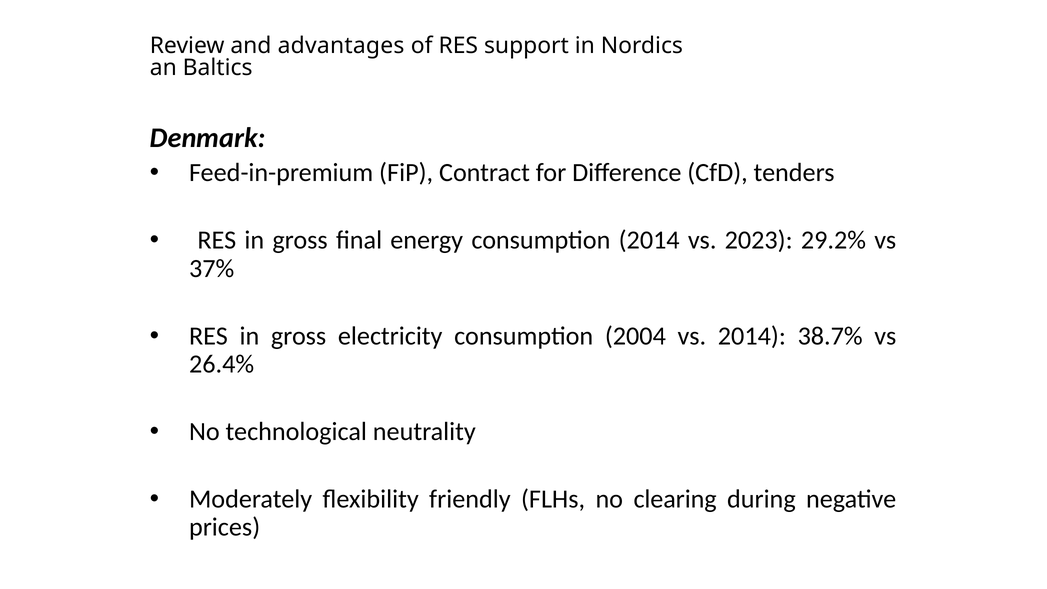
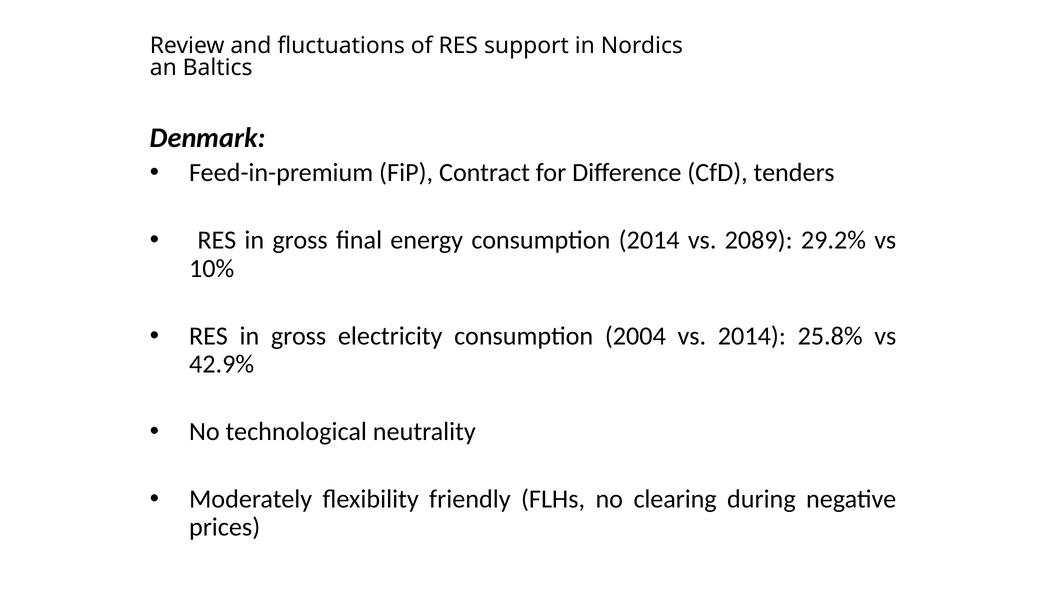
advantages: advantages -> fluctuations (341, 45)
2023: 2023 -> 2089 (759, 240)
37%: 37% -> 10% (212, 268)
38.7%: 38.7% -> 25.8% (830, 336)
26.4%: 26.4% -> 42.9% (222, 364)
